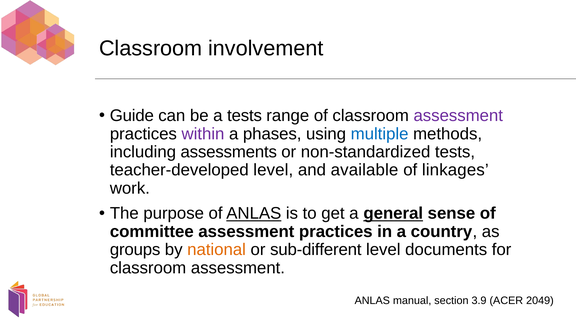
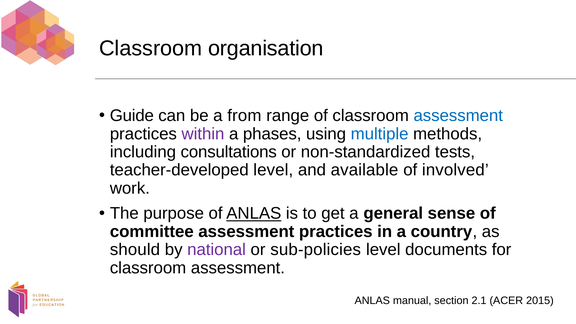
involvement: involvement -> organisation (266, 48)
a tests: tests -> from (244, 116)
assessment colour: purple -> blue (458, 116)
assessments: assessments -> consultations (229, 152)
linkages: linkages -> involved (455, 170)
general underline: present -> none (393, 213)
groups: groups -> should (135, 250)
national colour: orange -> purple (217, 250)
sub-different: sub-different -> sub-policies (316, 250)
3.9: 3.9 -> 2.1 (479, 301)
2049: 2049 -> 2015 (540, 301)
